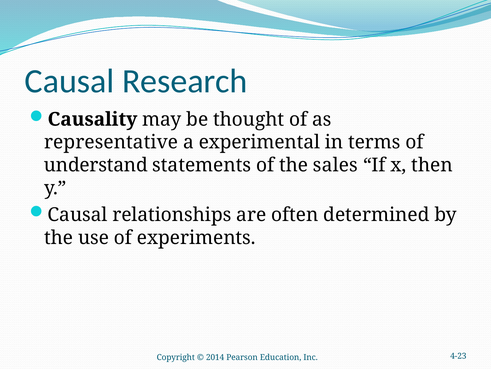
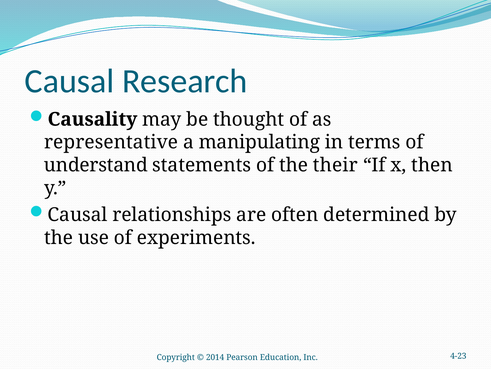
experimental: experimental -> manipulating (259, 142)
sales: sales -> their (335, 165)
